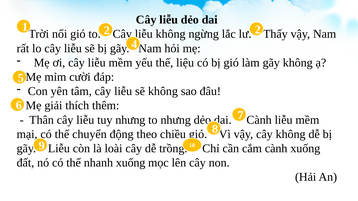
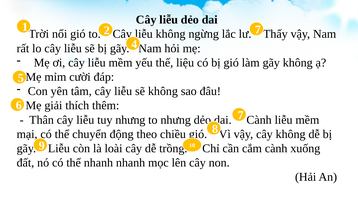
2 2: 2 -> 7 (258, 30)
nhanh xuống: xuống -> nhanh (131, 163)
